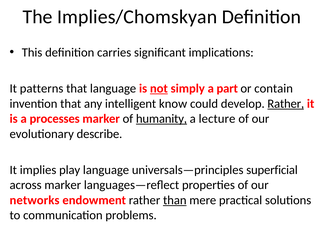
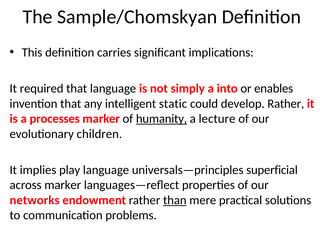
Implies/Chomskyan: Implies/Chomskyan -> Sample/Chomskyan (137, 17)
patterns: patterns -> required (42, 88)
not underline: present -> none (159, 88)
part: part -> into (227, 88)
contain: contain -> enables (274, 88)
know: know -> static (173, 104)
Rather underline: present -> none (286, 104)
describe: describe -> children (99, 134)
